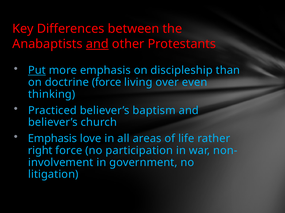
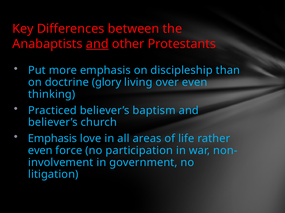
Put underline: present -> none (37, 71)
doctrine force: force -> glory (107, 83)
right: right -> even (40, 151)
